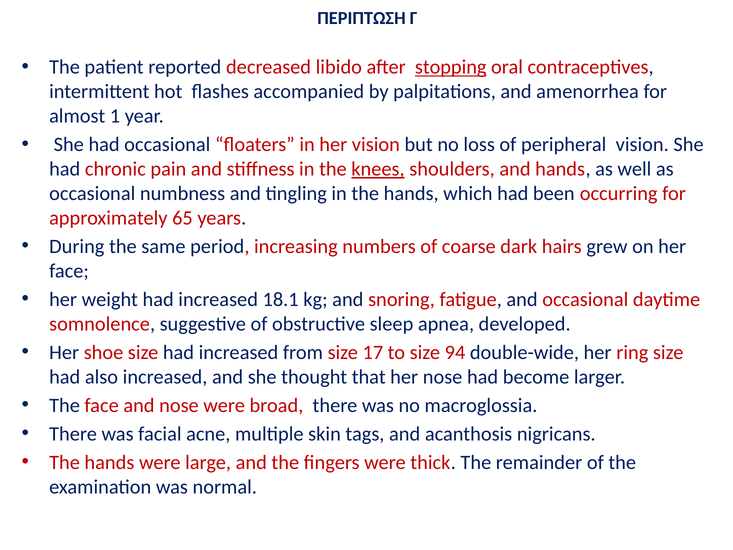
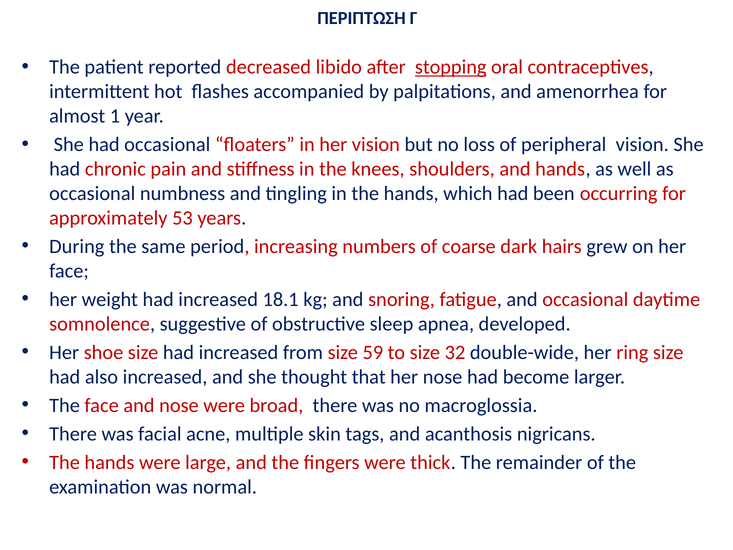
knees underline: present -> none (378, 169)
65: 65 -> 53 (182, 218)
17: 17 -> 59 (373, 352)
94: 94 -> 32 (455, 352)
